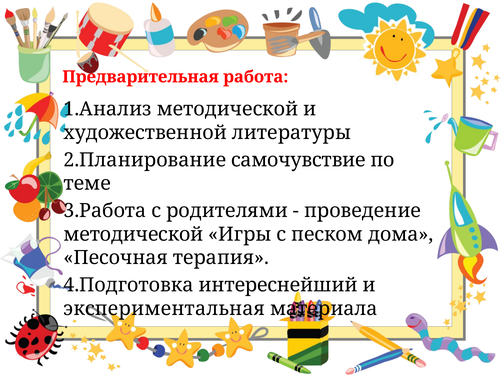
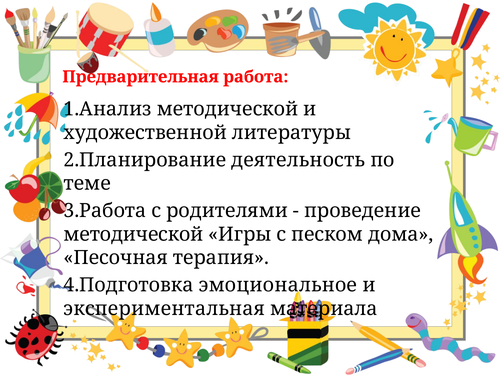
самочувствие: самочувствие -> деятельность (298, 160)
интереснейший: интереснейший -> эмоциональное (278, 285)
